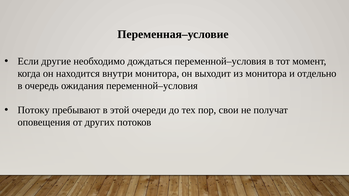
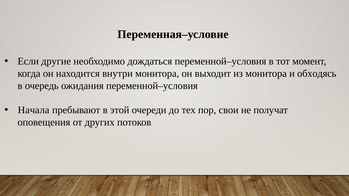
отдельно: отдельно -> обходясь (317, 74)
Потоку: Потоку -> Начала (34, 110)
